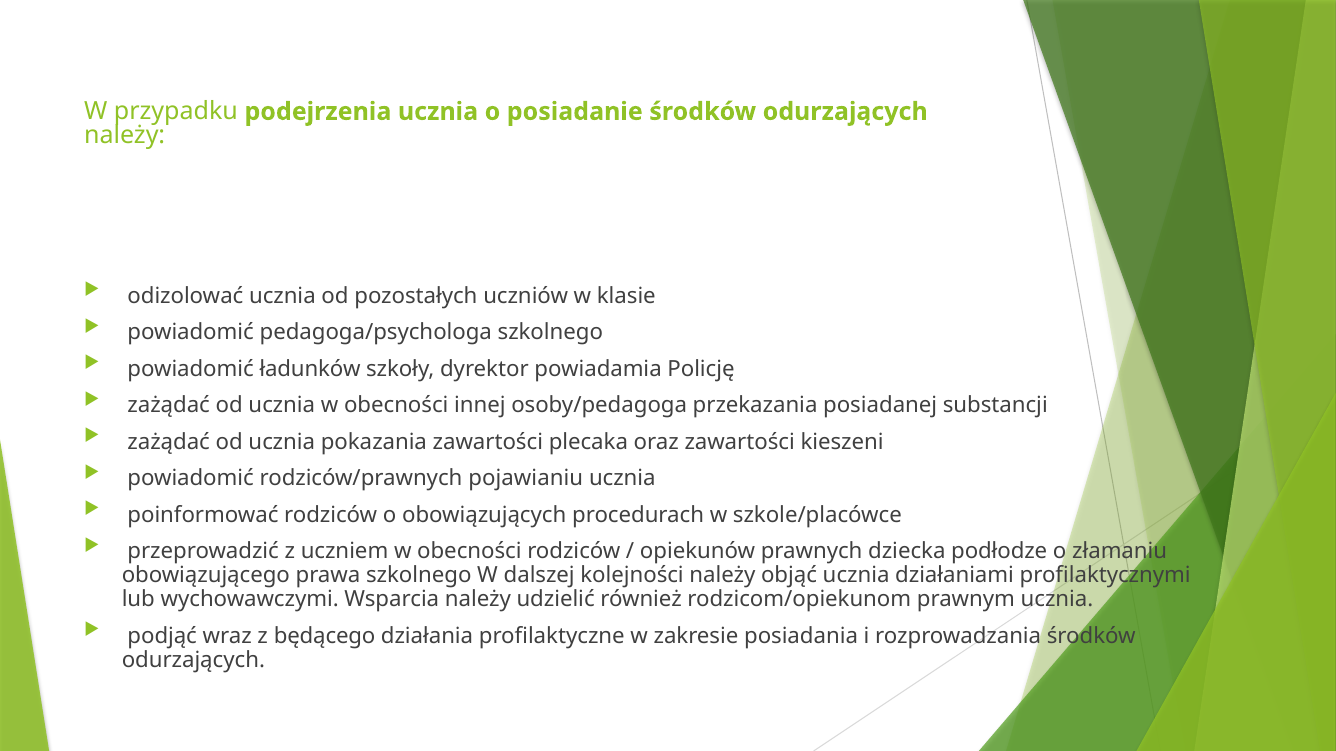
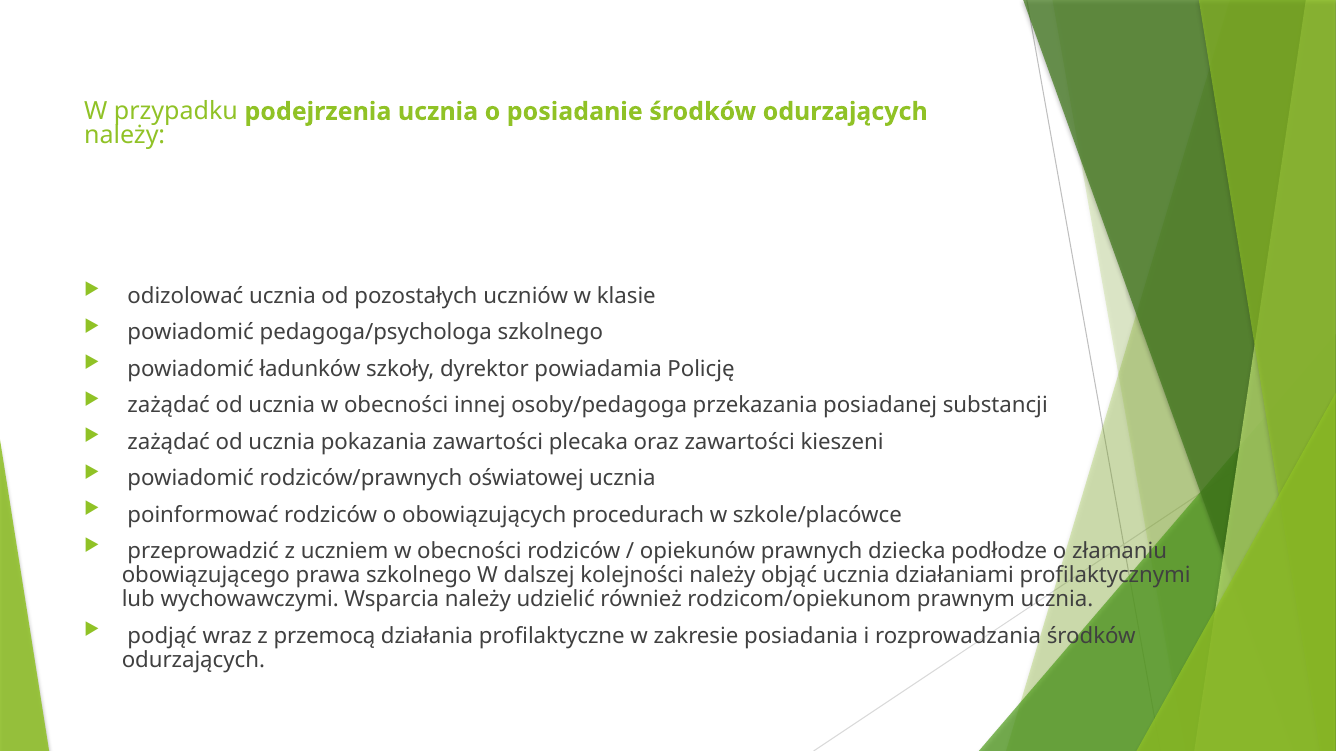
pojawianiu: pojawianiu -> oświatowej (526, 479)
będącego: będącego -> przemocą (325, 636)
